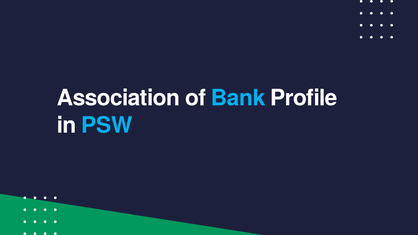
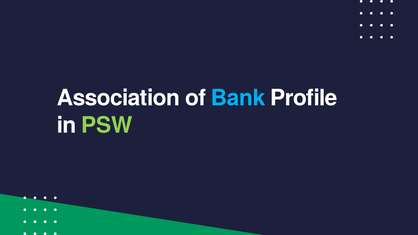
PSW colour: light blue -> light green (107, 125)
